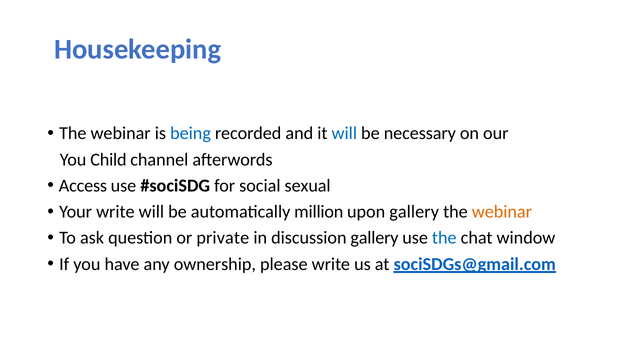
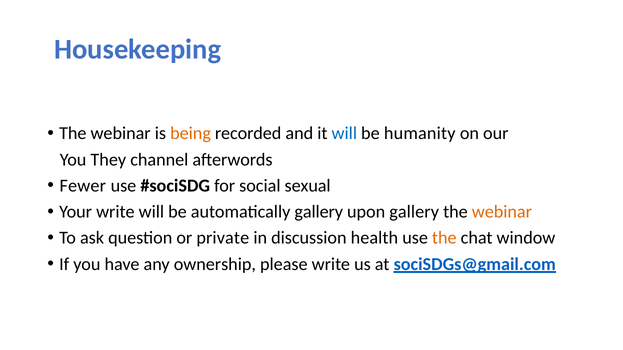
being colour: blue -> orange (191, 134)
necessary: necessary -> humanity (420, 134)
Child: Child -> They (108, 160)
Access: Access -> Fewer (83, 186)
automatically million: million -> gallery (319, 212)
discussion gallery: gallery -> health (374, 238)
the colour: blue -> orange (444, 238)
